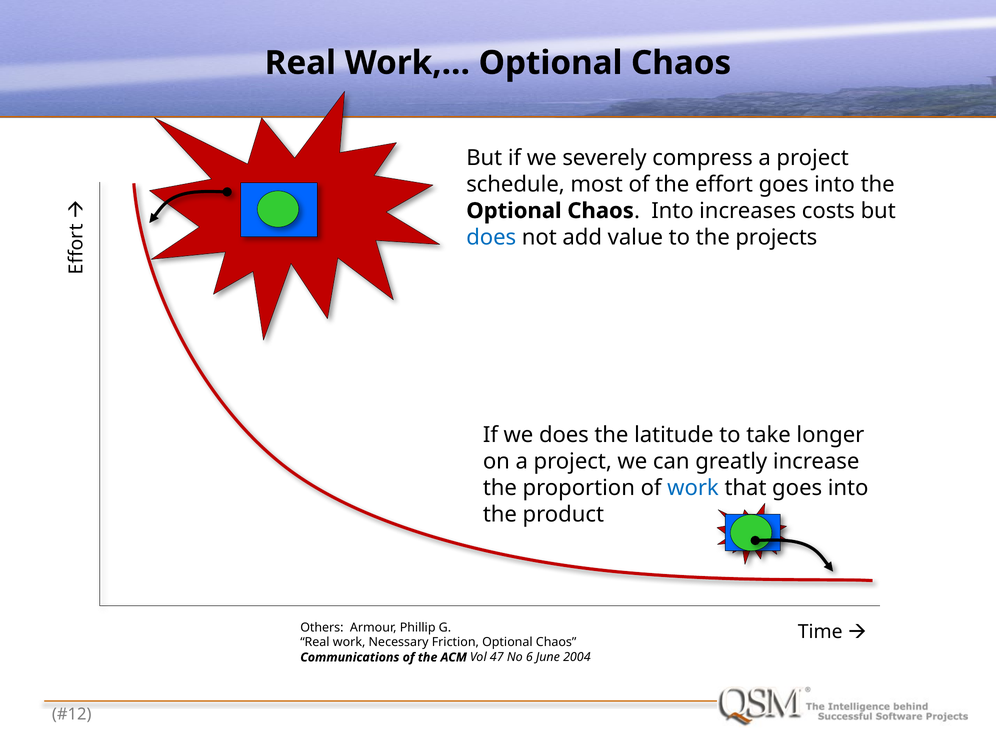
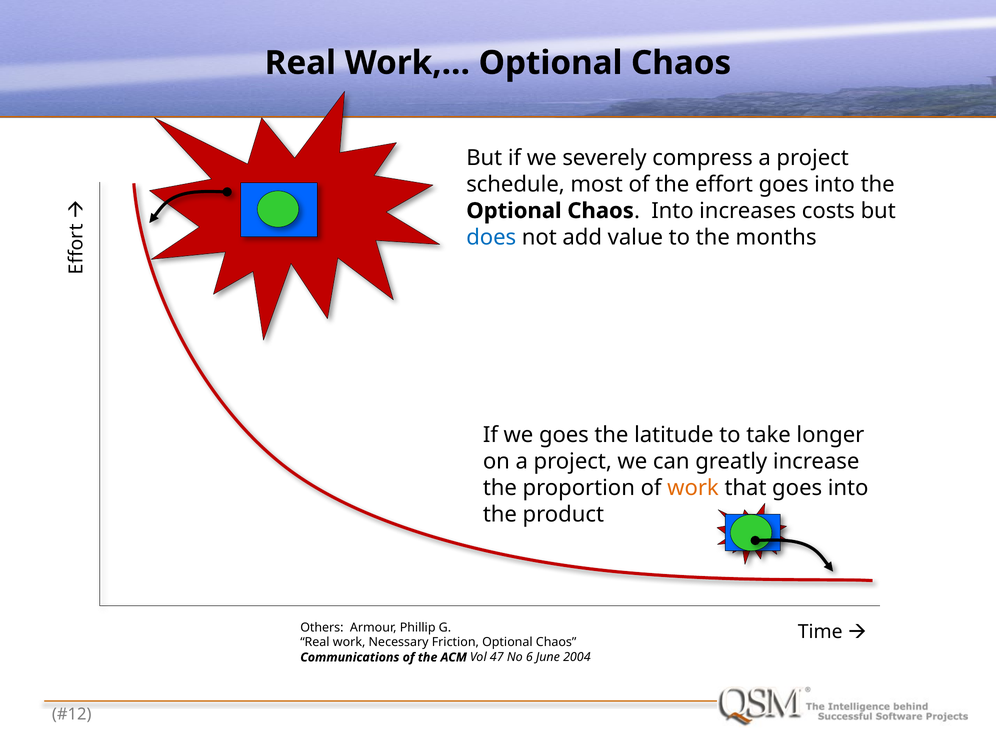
projects: projects -> months (776, 237)
we does: does -> goes (564, 435)
work colour: blue -> orange (693, 488)
